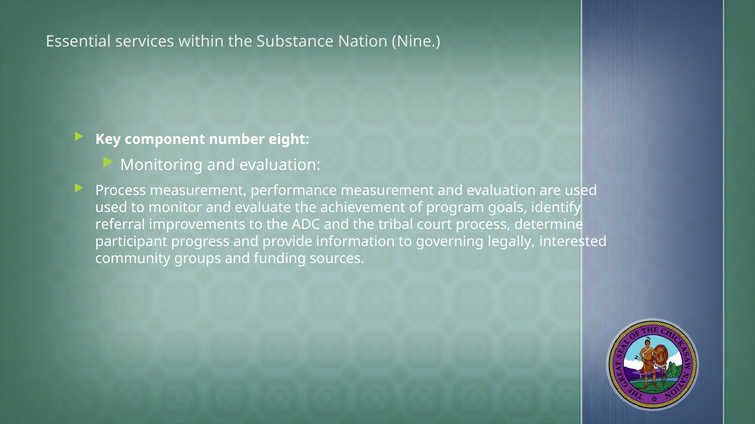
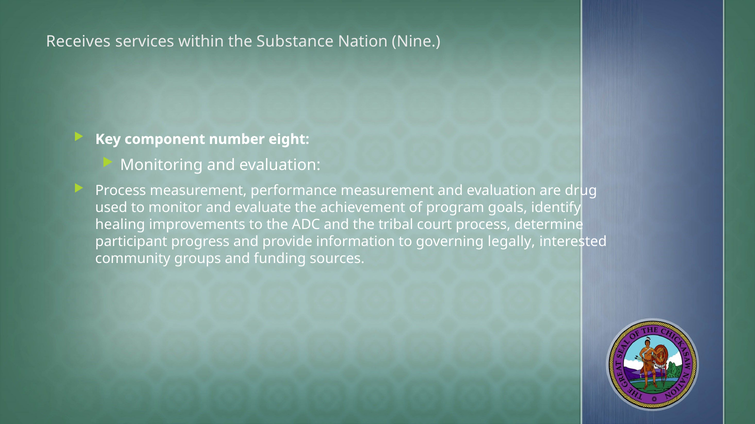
Essential: Essential -> Receives (78, 41)
are used: used -> drug (581, 191)
referral: referral -> healing (120, 225)
